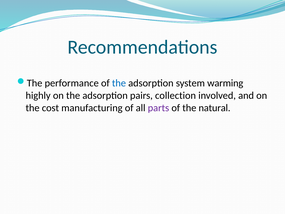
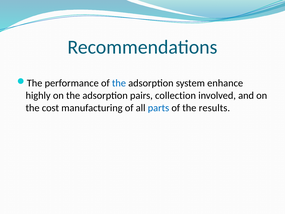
warming: warming -> enhance (225, 83)
parts colour: purple -> blue (158, 108)
natural: natural -> results (214, 108)
